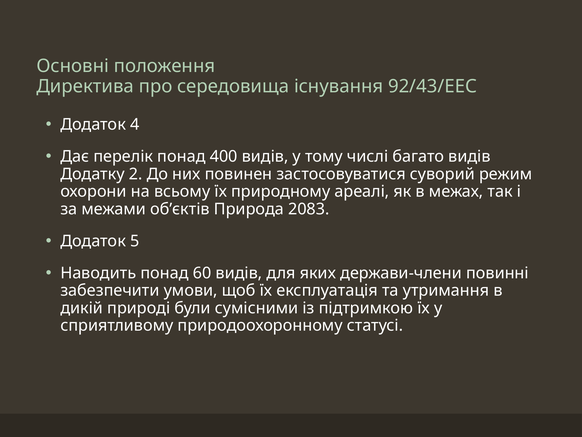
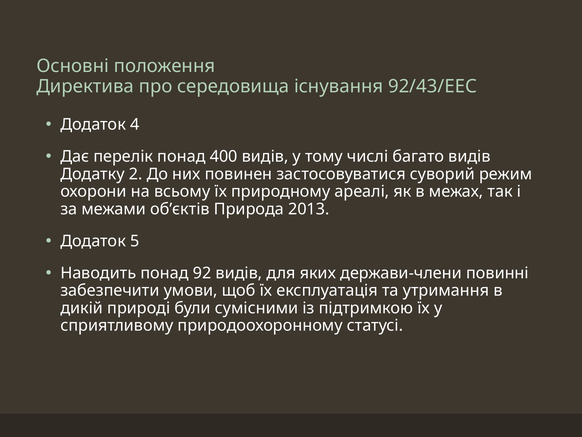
2083: 2083 -> 2013 (309, 209)
60: 60 -> 92 (202, 273)
